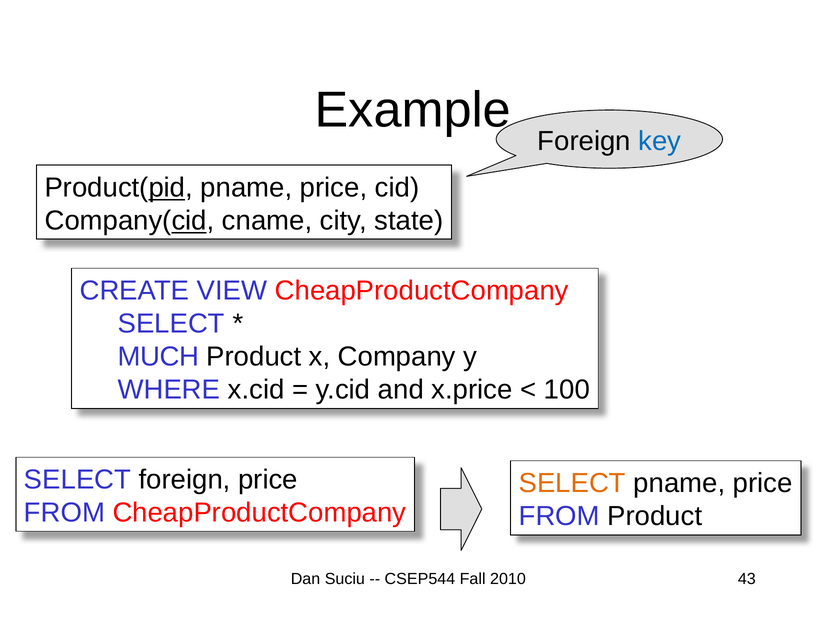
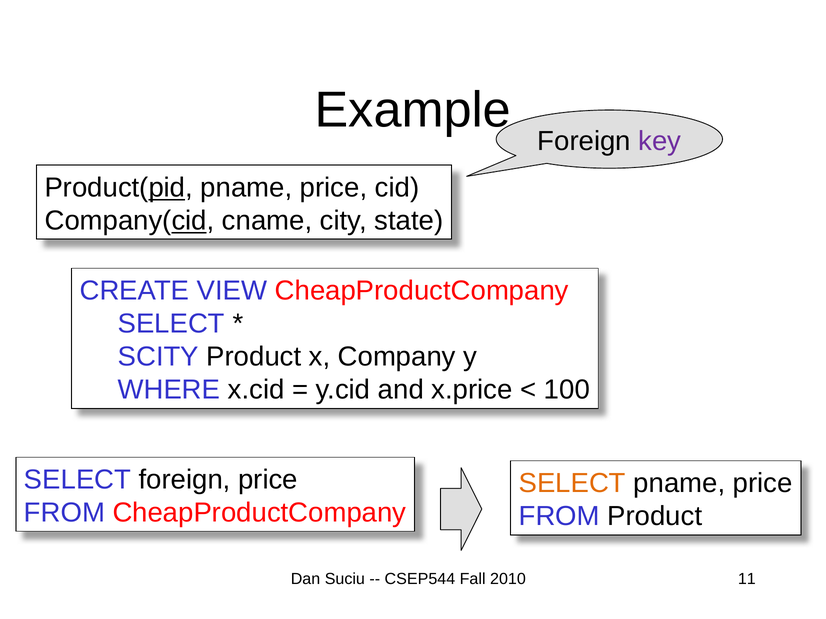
key colour: blue -> purple (660, 141)
MUCH: MUCH -> SCITY (158, 357)
43: 43 -> 11 (747, 579)
